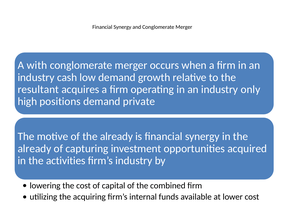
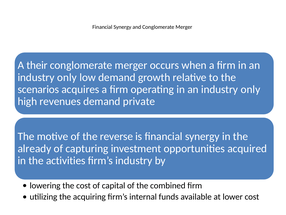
with: with -> their (37, 65)
cash: cash -> only (67, 77)
resultant: resultant -> scenarios (38, 89)
positions: positions -> revenues (60, 101)
of the already: already -> reverse (116, 136)
